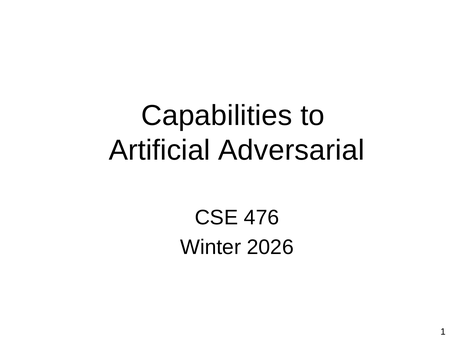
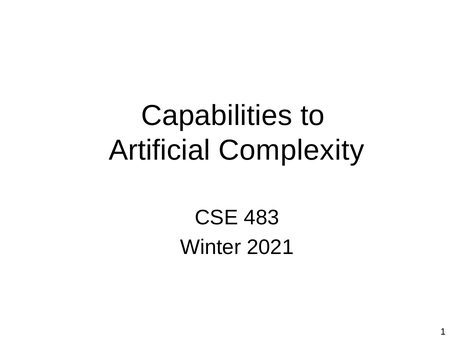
Adversarial: Adversarial -> Complexity (291, 151)
476: 476 -> 483 (262, 218)
2026: 2026 -> 2021 (270, 247)
